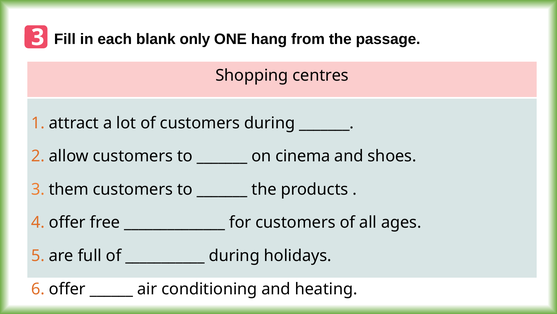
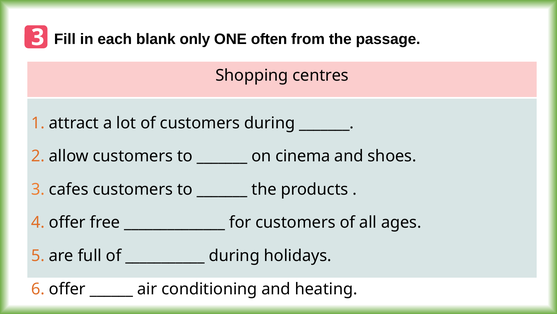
hang: hang -> often (269, 39)
them: them -> cafes (69, 189)
